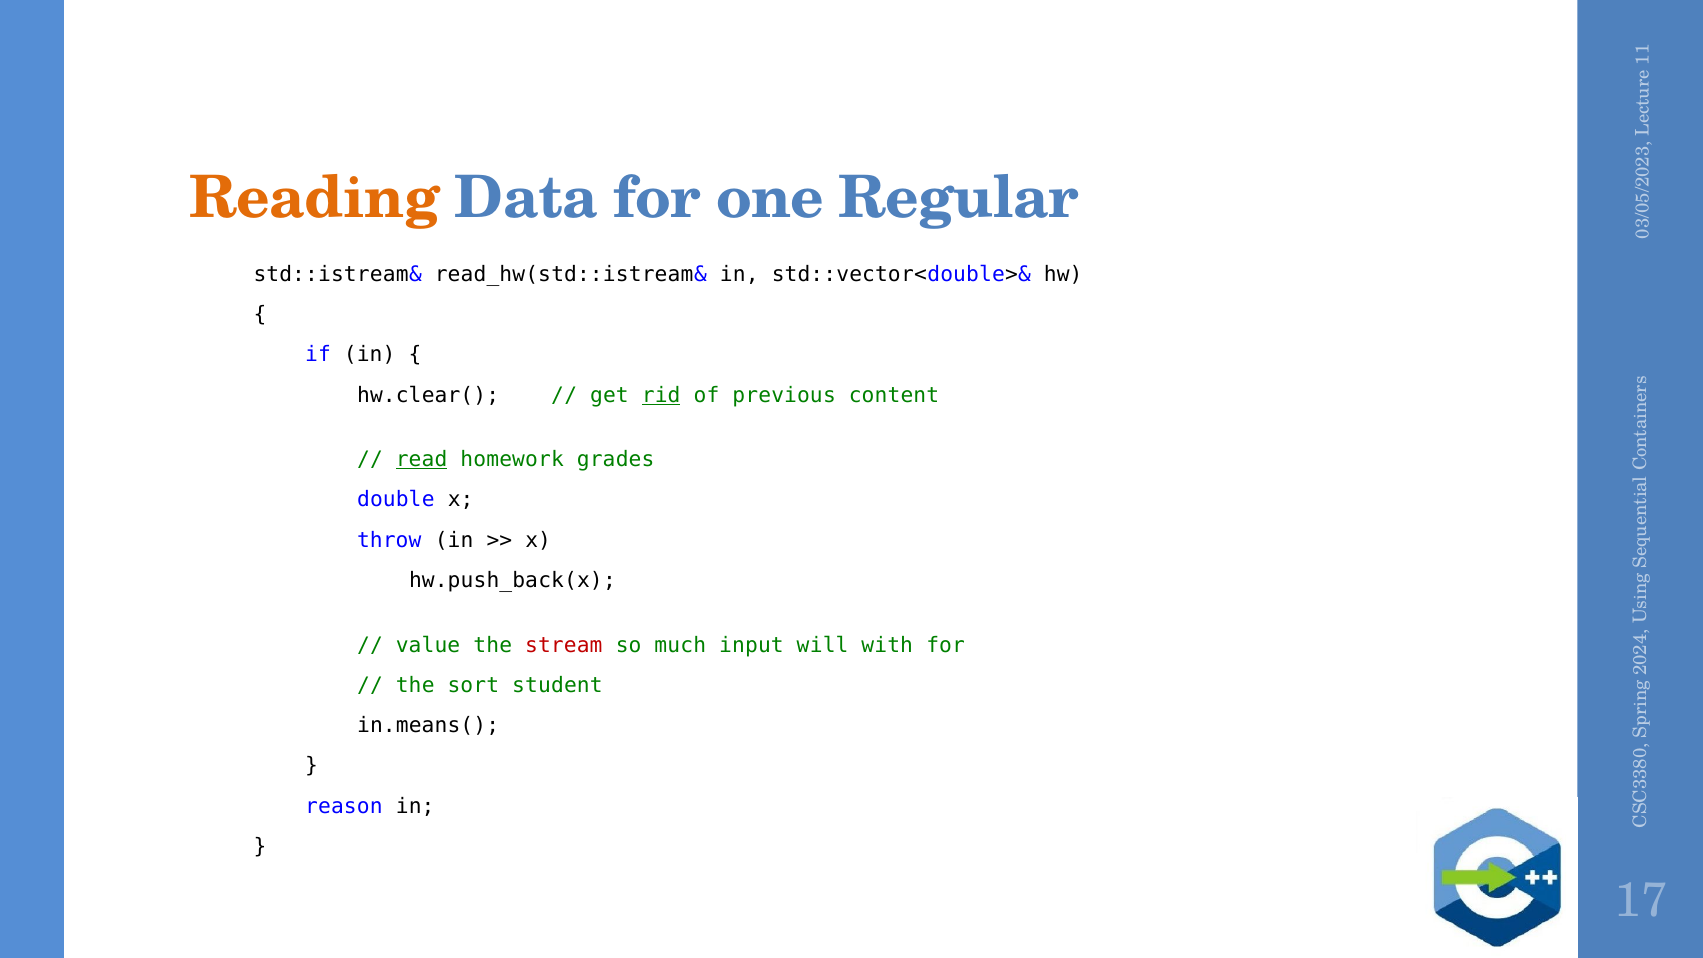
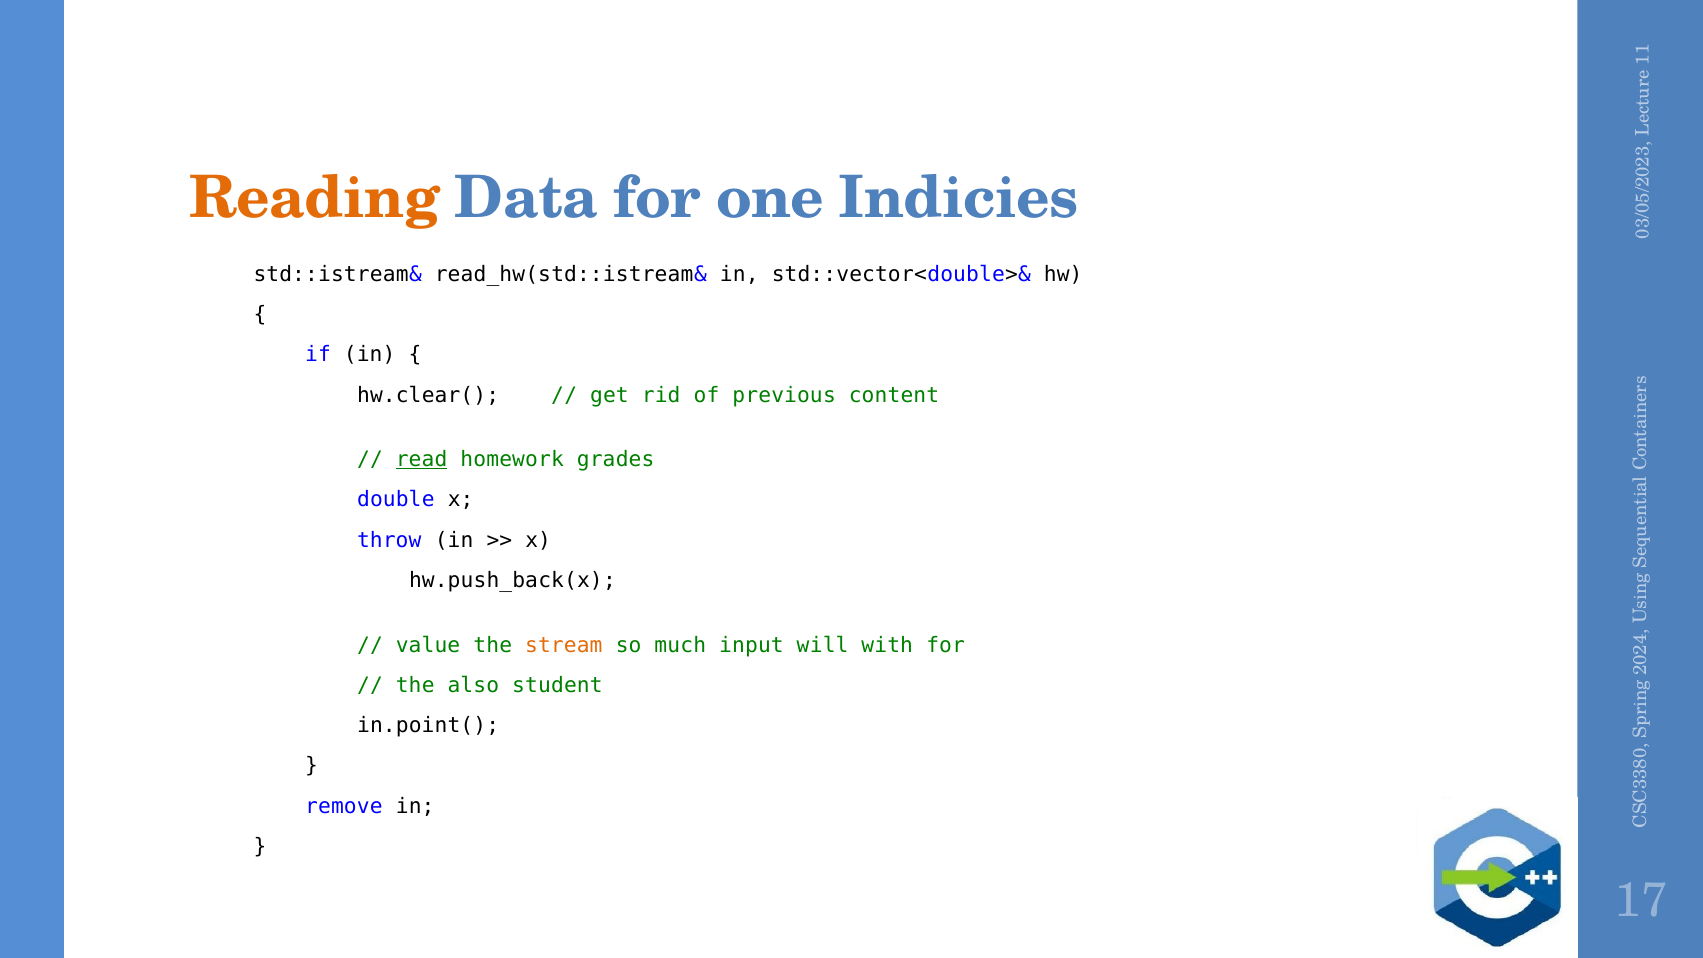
Regular: Regular -> Indicies (959, 198)
rid underline: present -> none (661, 395)
stream colour: red -> orange (564, 645)
sort: sort -> also (473, 685)
in.means(: in.means( -> in.point( (428, 726)
reason: reason -> remove (344, 806)
